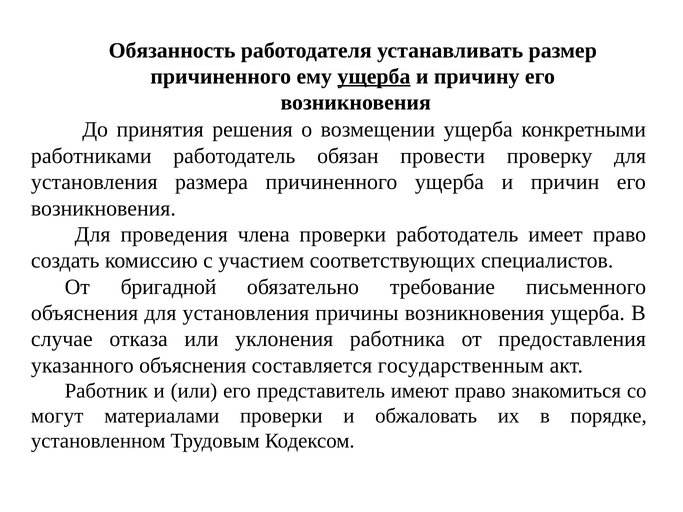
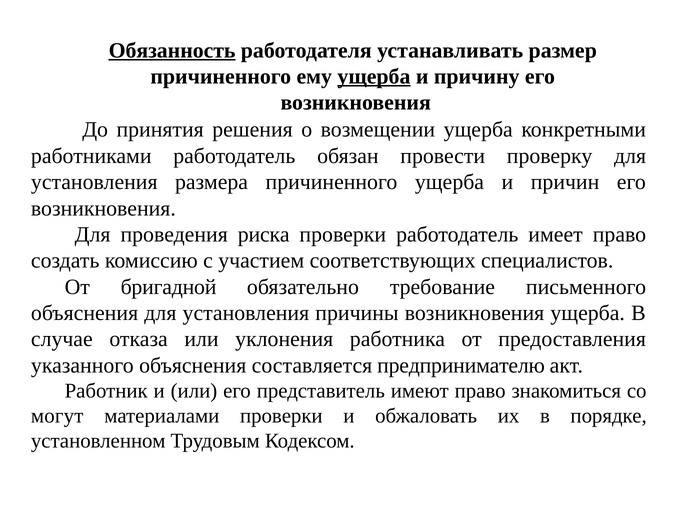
Обязанность underline: none -> present (172, 50)
члена: члена -> риска (264, 235)
государственным: государственным -> предпринимателю (461, 366)
